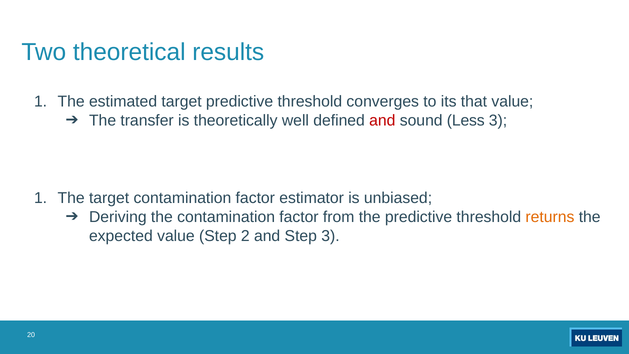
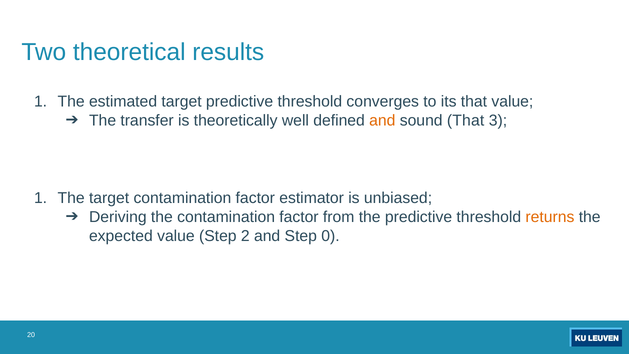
and colour: red -> orange (382, 120)
sound Less: Less -> That (466, 120)
Step 3: 3 -> 0 (330, 236)
